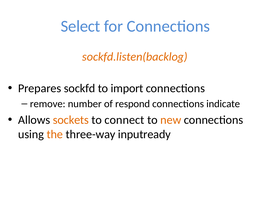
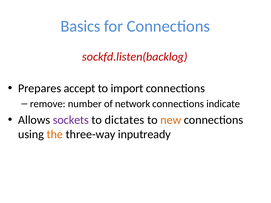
Select: Select -> Basics (80, 26)
sockfd.listen(backlog colour: orange -> red (135, 57)
sockfd: sockfd -> accept (80, 88)
respond: respond -> network (133, 104)
sockets colour: orange -> purple (71, 120)
connect: connect -> dictates (124, 120)
